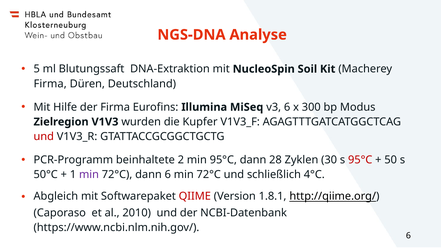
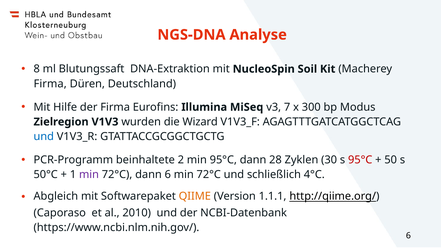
5: 5 -> 8 (37, 69)
v3 6: 6 -> 7 (287, 107)
Kupfer: Kupfer -> Wizard (200, 122)
und colour: red -> blue (44, 137)
QIIME colour: red -> orange (195, 196)
1.8.1: 1.8.1 -> 1.1.1 (273, 196)
